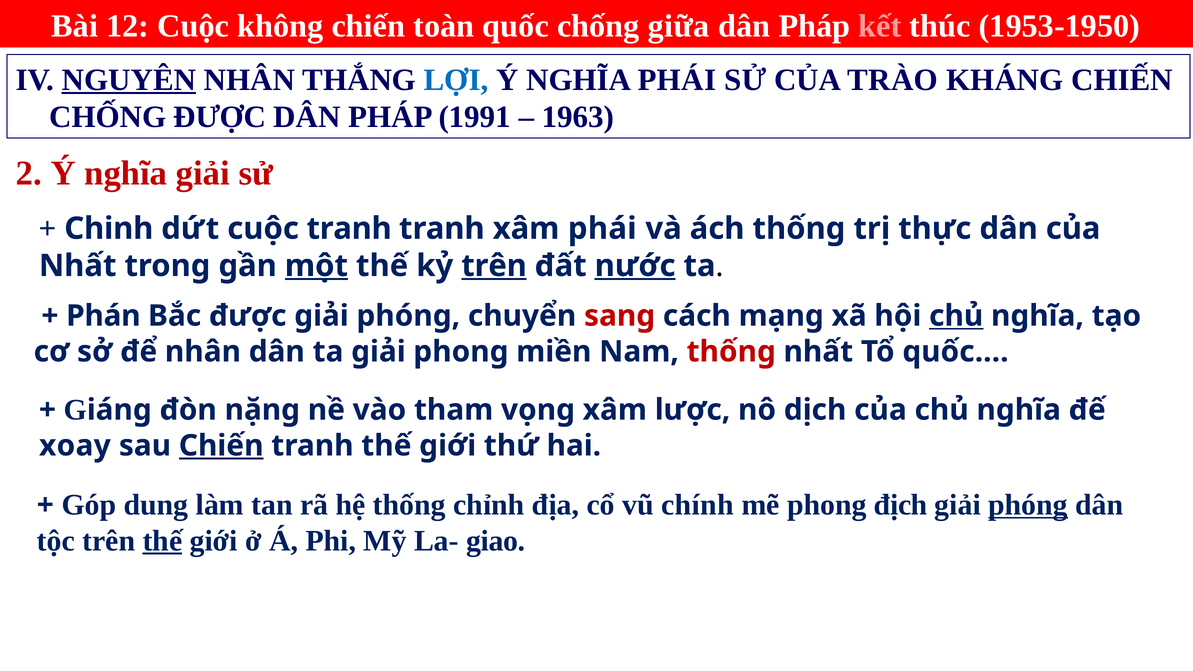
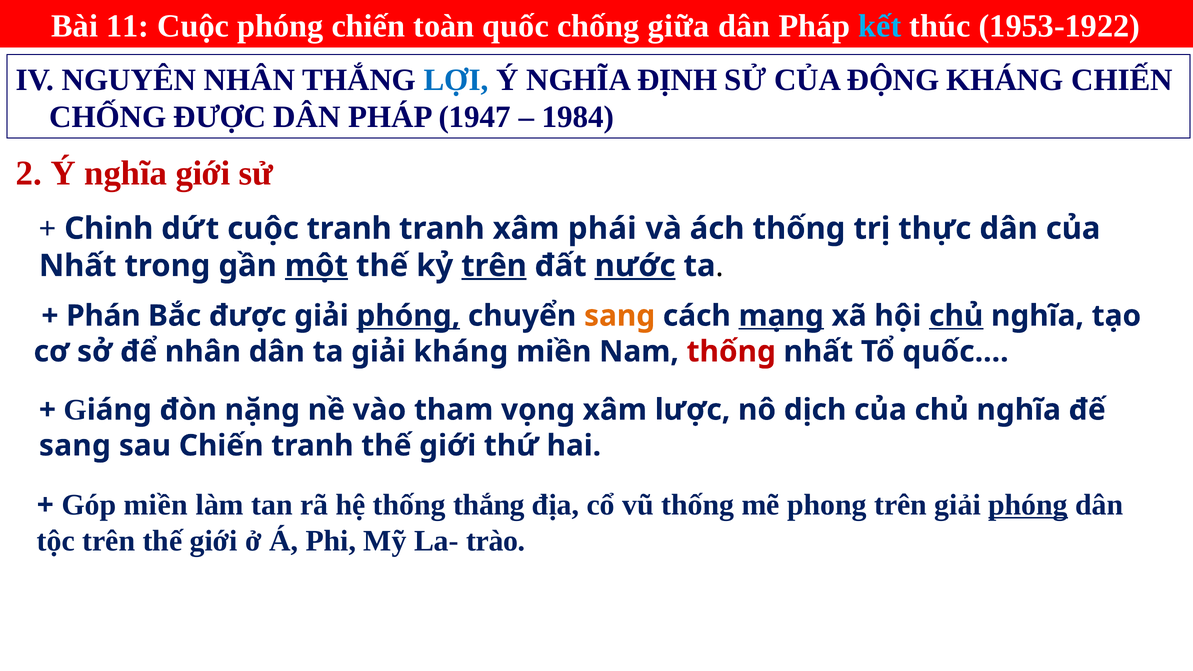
12: 12 -> 11 (128, 26)
Cuộc không: không -> phóng (280, 26)
kết colour: pink -> light blue (880, 26)
1953-1950: 1953-1950 -> 1953-1922 (1059, 26)
NGUYÊN underline: present -> none (129, 80)
NGHĨA PHÁI: PHÁI -> ĐỊNH (677, 80)
TRÀO: TRÀO -> ĐỘNG (893, 80)
1991: 1991 -> 1947 (475, 117)
1963: 1963 -> 1984 (578, 117)
nghĩa giải: giải -> giới (203, 173)
phóng underline: none -> present (408, 316)
sang colour: red -> orange (620, 316)
mạng underline: none -> present (781, 316)
giải phong: phong -> kháng (461, 352)
xoay: xoay -> sang (75, 446)
Chiến underline: present -> none (221, 446)
Góp dung: dung -> miền (156, 505)
thống chỉnh: chỉnh -> thắng (489, 505)
vũ chính: chính -> thống (698, 505)
phong địch: địch -> trên (901, 505)
thế underline: present -> none (162, 541)
giao: giao -> trào (496, 541)
